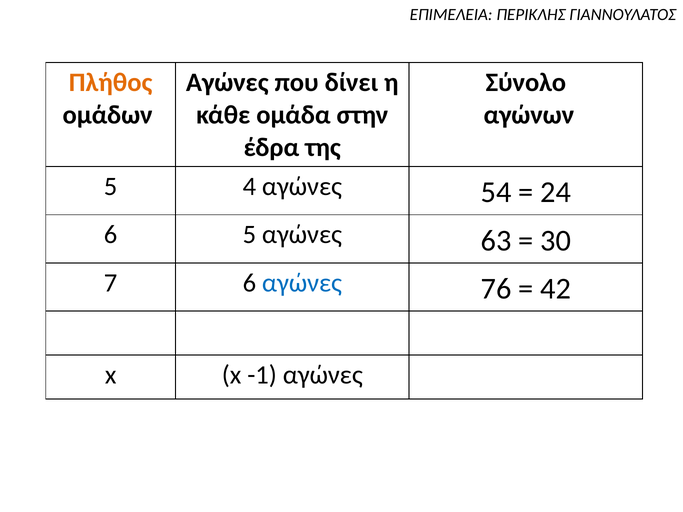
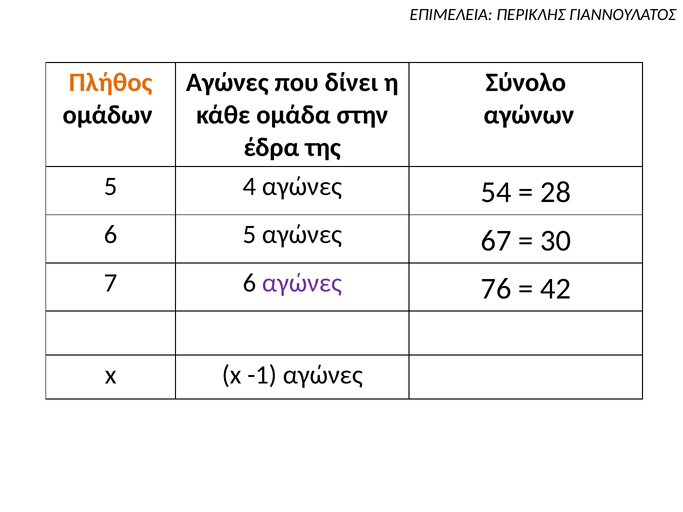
24: 24 -> 28 (556, 193)
3: 3 -> 7 (504, 241)
αγώνες colour: blue -> purple (302, 283)
